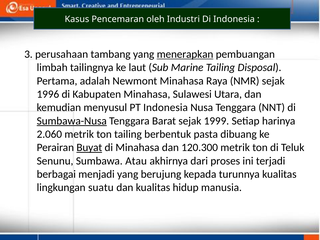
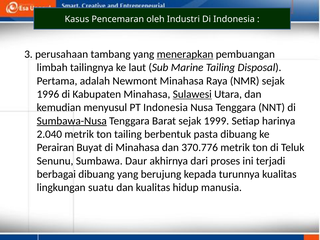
Sulawesi underline: none -> present (192, 94)
2.060: 2.060 -> 2.040 (49, 134)
Buyat underline: present -> none (89, 148)
120.300: 120.300 -> 370.776 (200, 148)
Atau: Atau -> Daur (136, 161)
berbagai menjadi: menjadi -> dibuang (96, 174)
